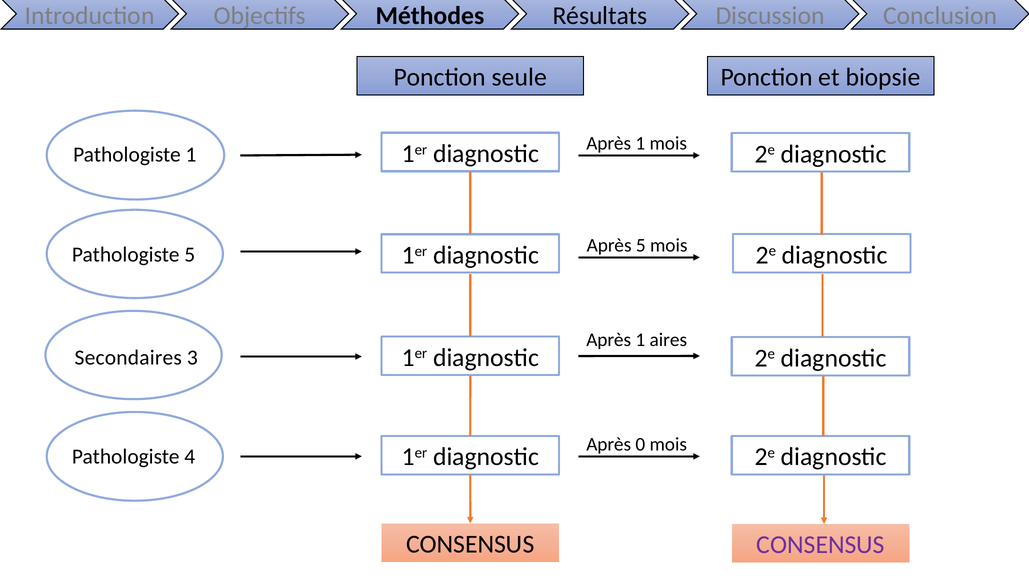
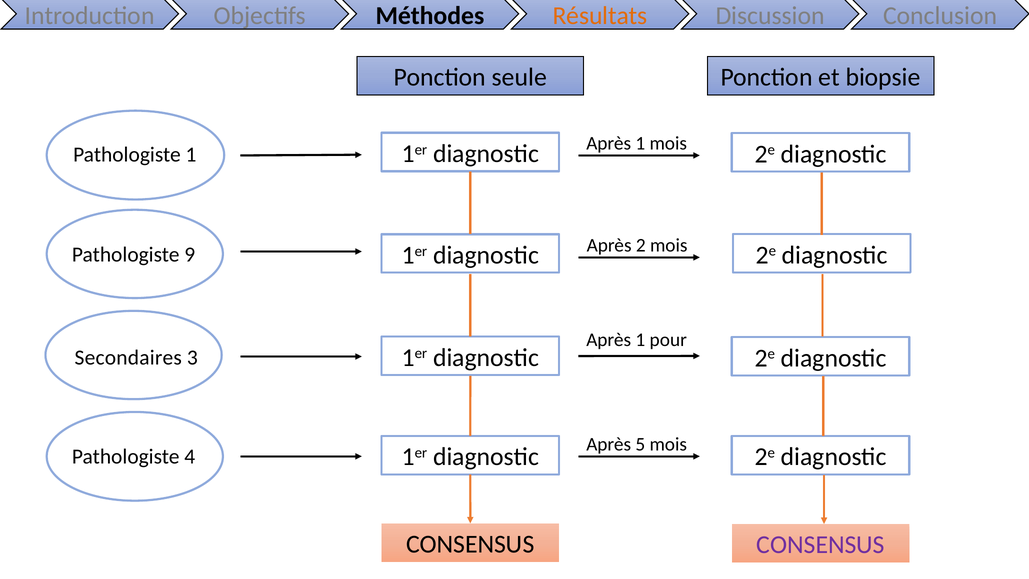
Résultats colour: black -> orange (600, 16)
Après 5: 5 -> 2 (641, 245)
Pathologiste 5: 5 -> 9 (190, 255)
aires: aires -> pour (668, 340)
0: 0 -> 5 (640, 444)
